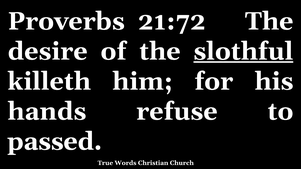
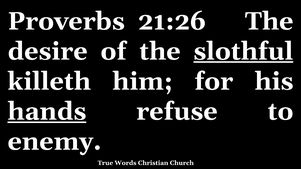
21:72: 21:72 -> 21:26 (172, 21)
hands underline: none -> present (47, 112)
passed: passed -> enemy (55, 142)
